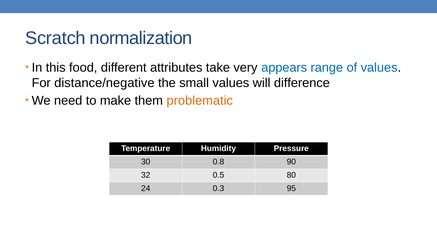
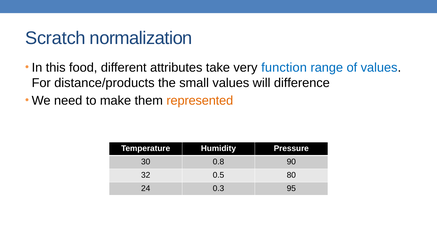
appears: appears -> function (284, 68)
distance/negative: distance/negative -> distance/products (104, 83)
problematic: problematic -> represented (200, 101)
